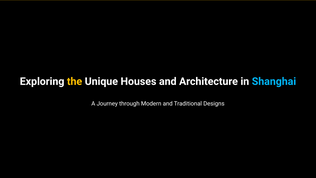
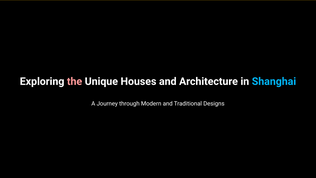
the colour: yellow -> pink (75, 81)
